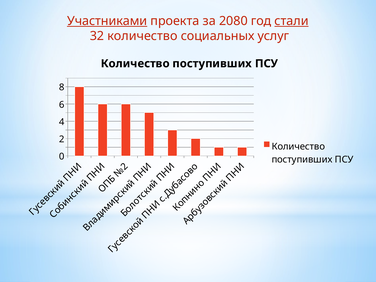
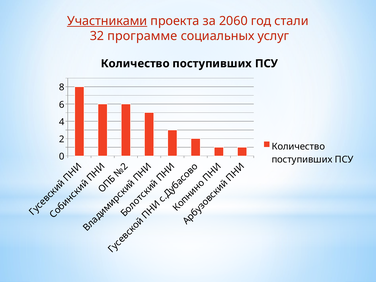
2080: 2080 -> 2060 (233, 21)
стали underline: present -> none (292, 21)
32 количество: количество -> программе (142, 36)
